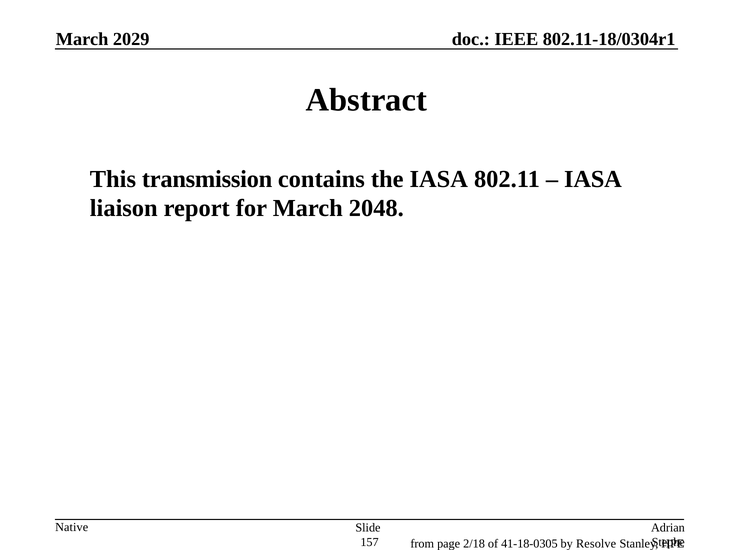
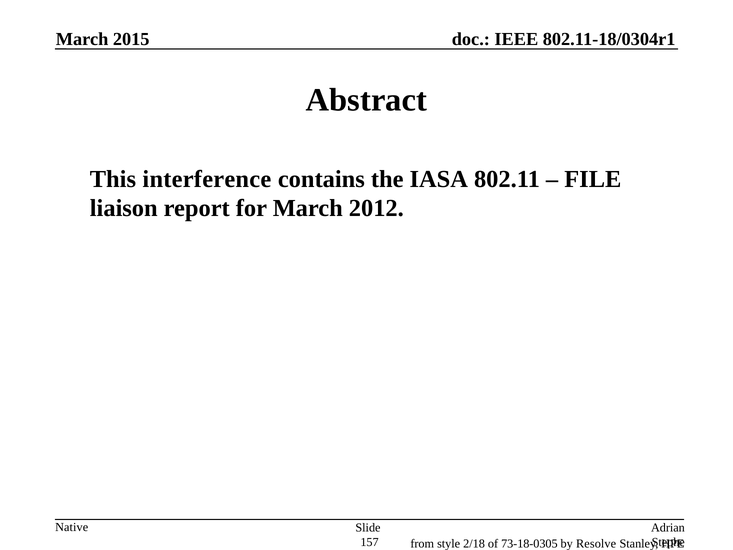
2029: 2029 -> 2015 (131, 39)
transmission: transmission -> interference (207, 179)
IASA: IASA -> FILE (593, 179)
2048: 2048 -> 2012 (376, 208)
page: page -> style (449, 543)
41-18-0305: 41-18-0305 -> 73-18-0305 (529, 543)
